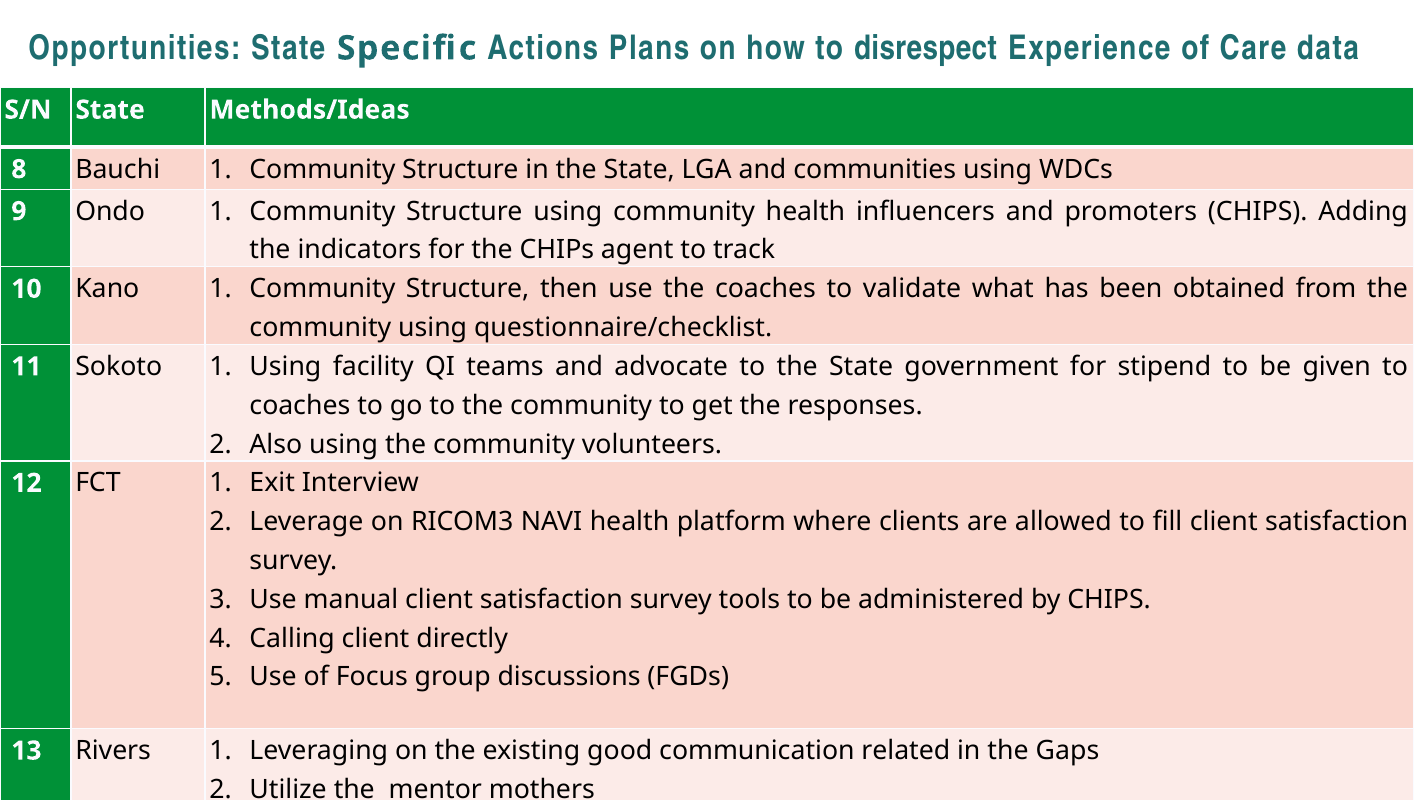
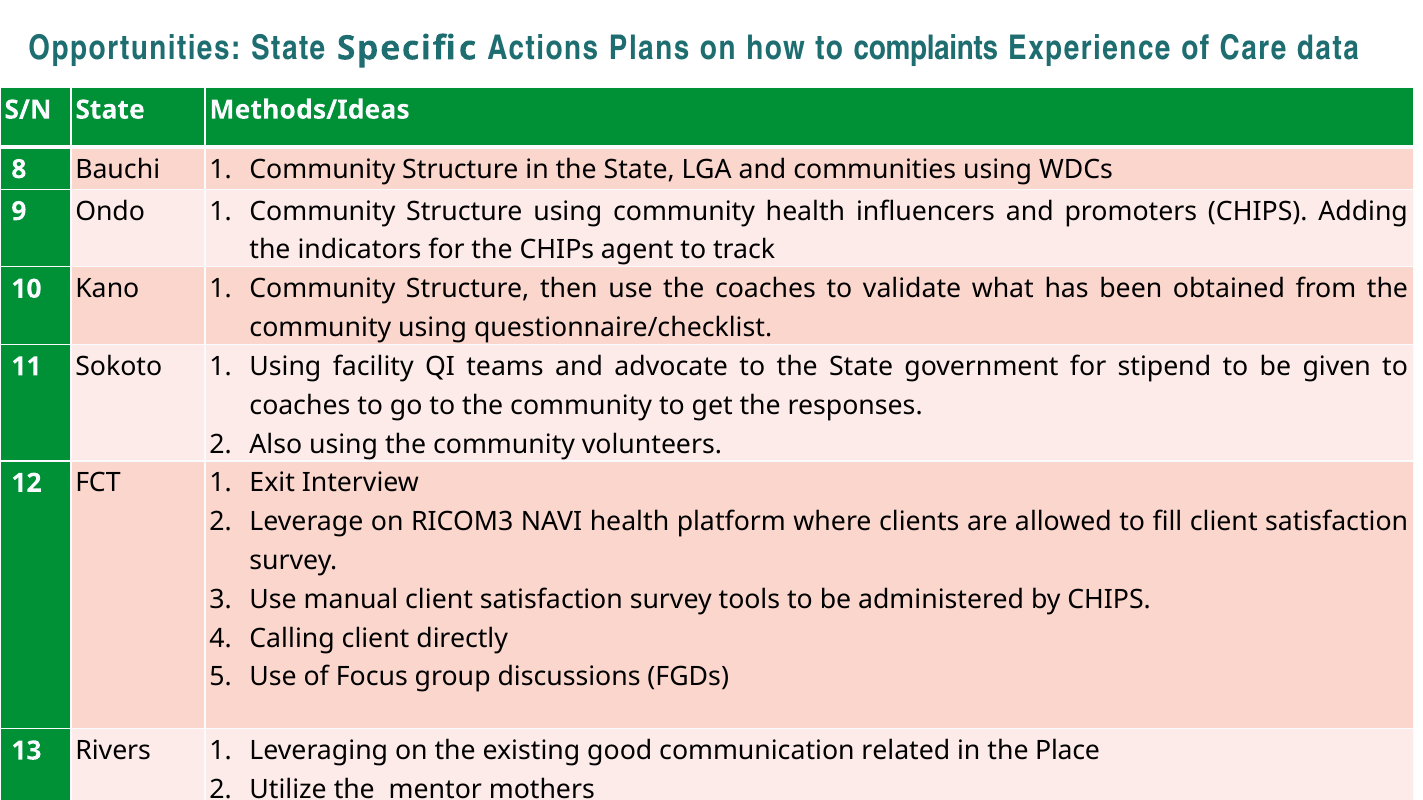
disrespect: disrespect -> complaints (926, 48)
Gaps: Gaps -> Place (1068, 751)
